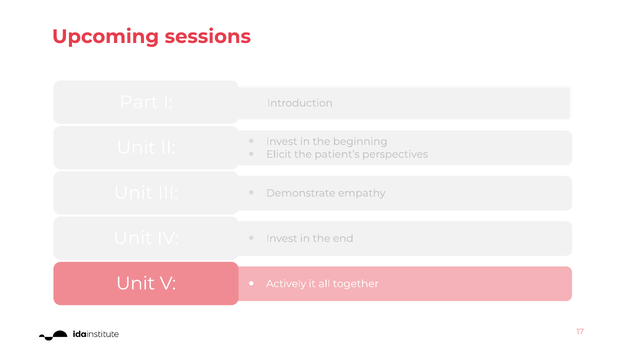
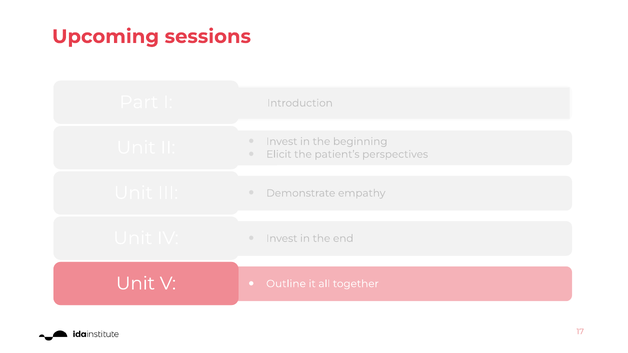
Actively: Actively -> Outline (286, 284)
